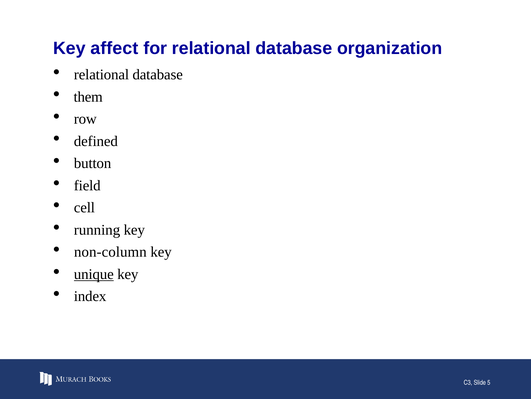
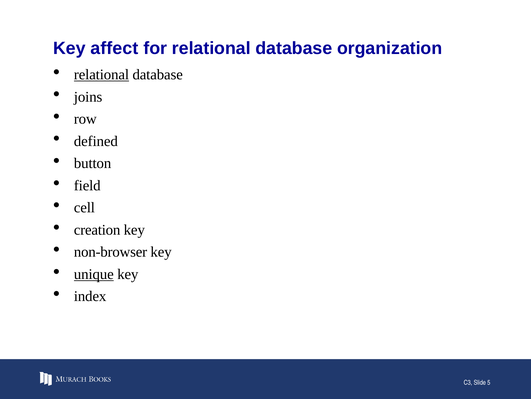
relational underline: none -> present (101, 74)
them: them -> joins (88, 97)
running: running -> creation (97, 229)
non-column: non-column -> non-browser (110, 252)
